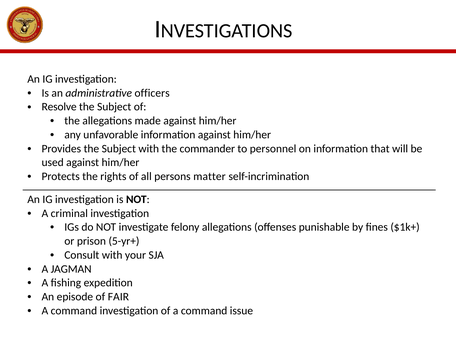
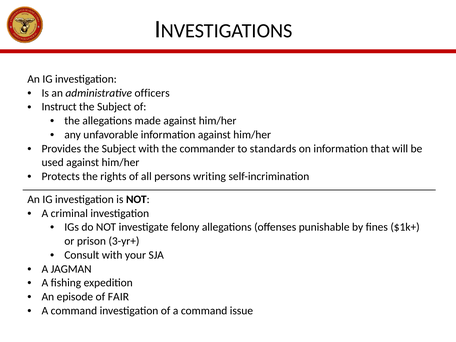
Resolve: Resolve -> Instruct (59, 107)
personnel: personnel -> standards (273, 149)
matter: matter -> writing (210, 176)
5-yr+: 5-yr+ -> 3-yr+ (124, 241)
